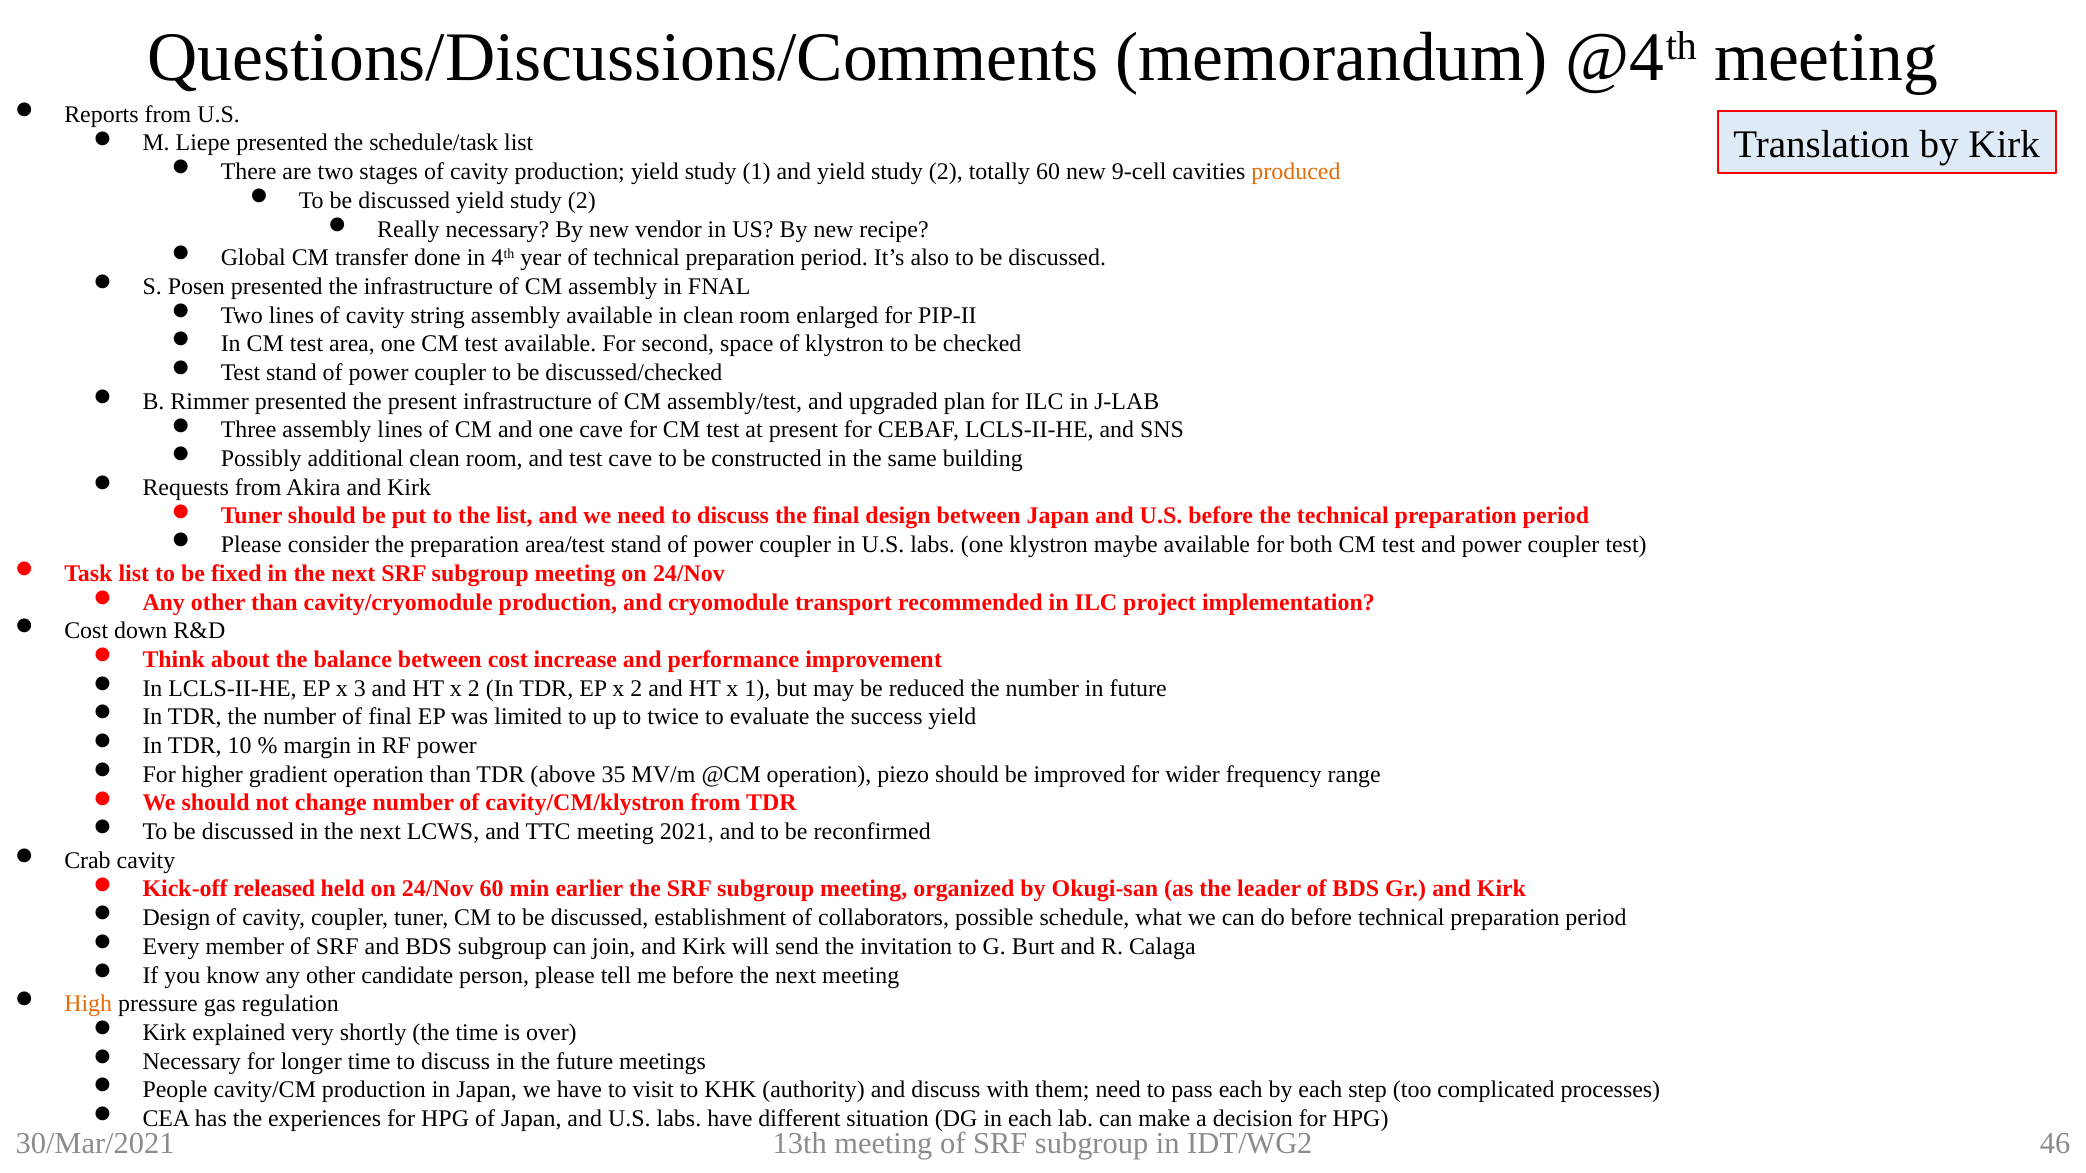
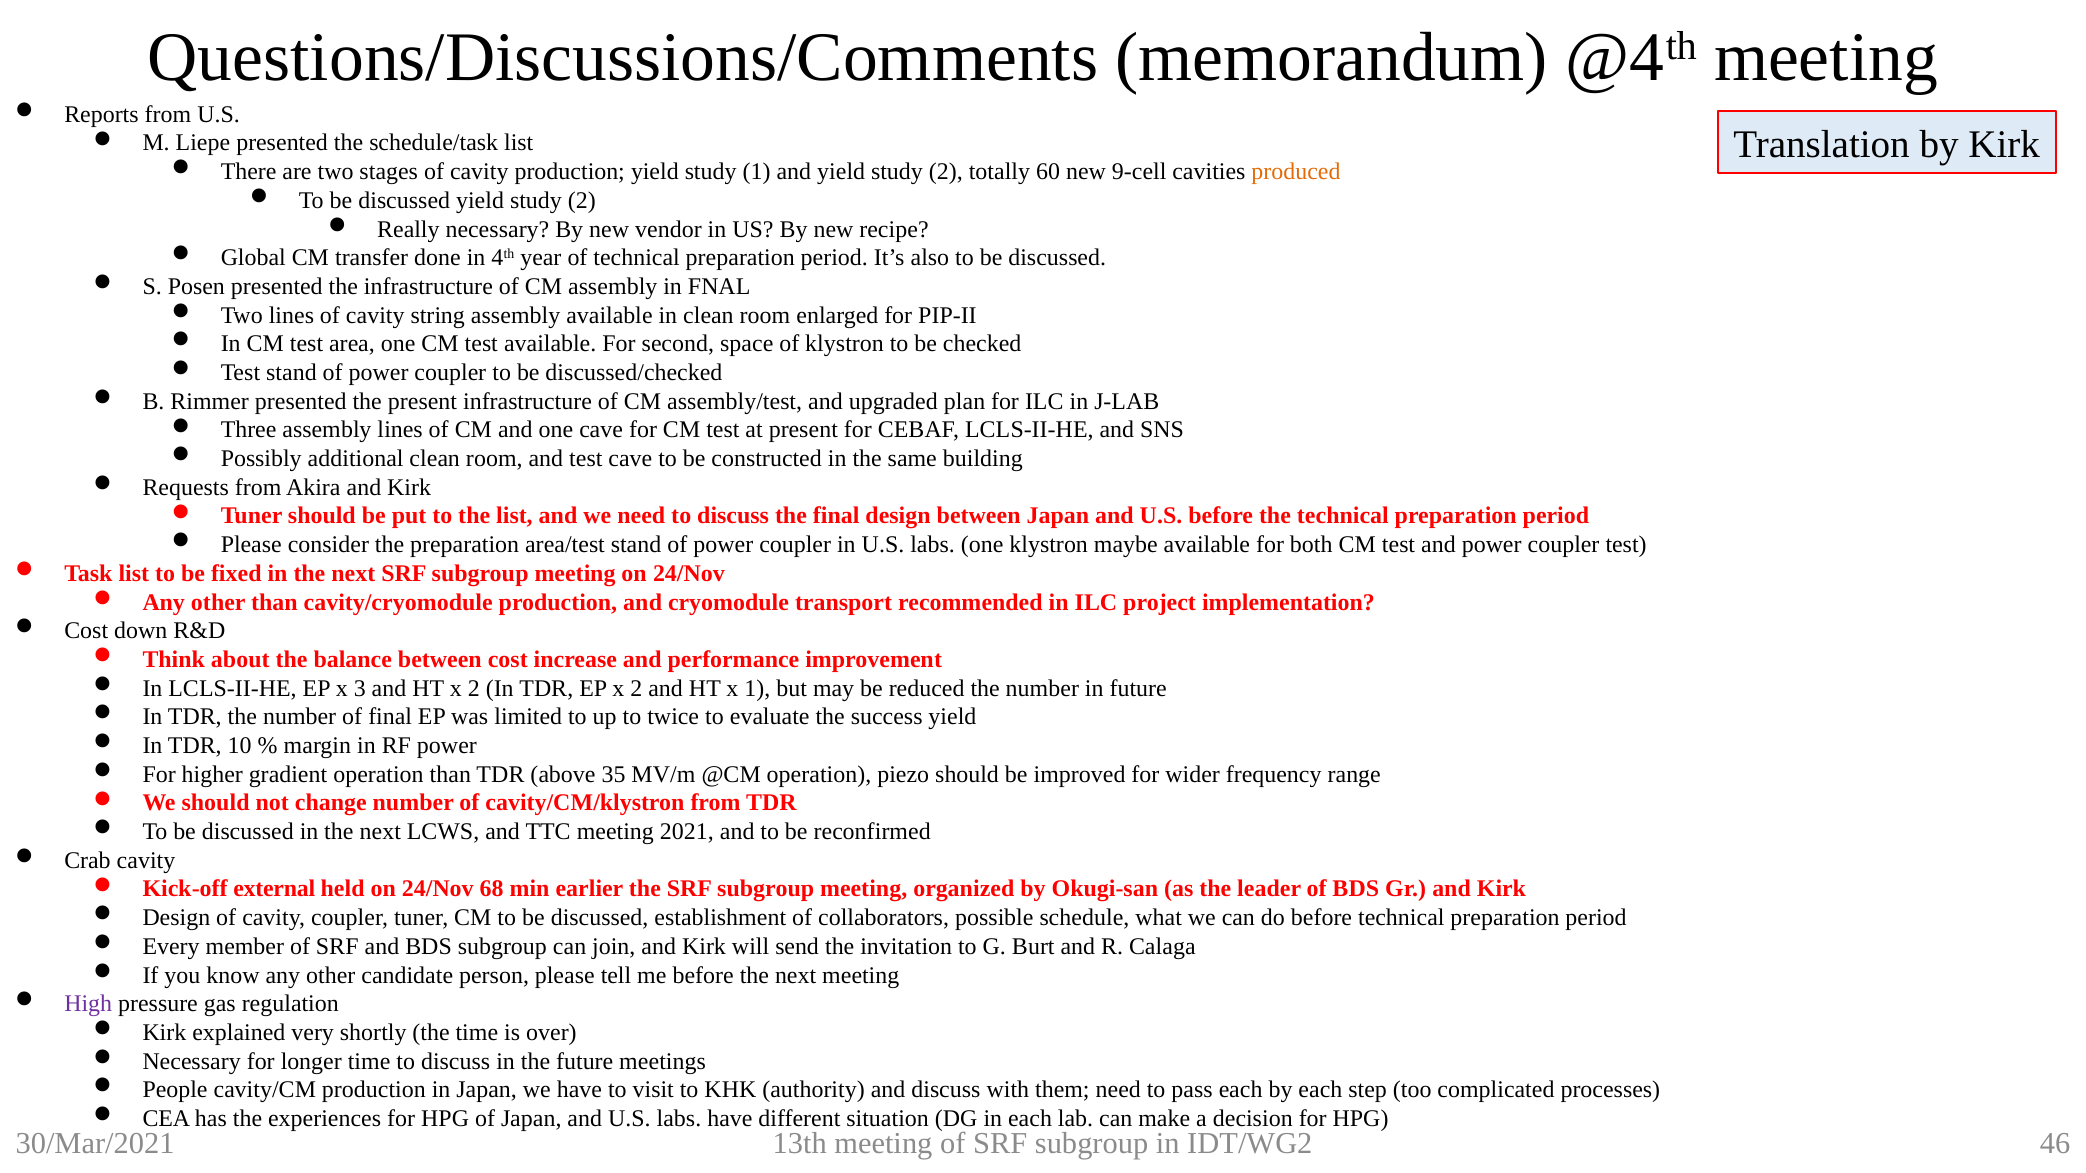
released: released -> external (274, 889)
24/Nov 60: 60 -> 68 (492, 889)
High colour: orange -> purple (88, 1004)
